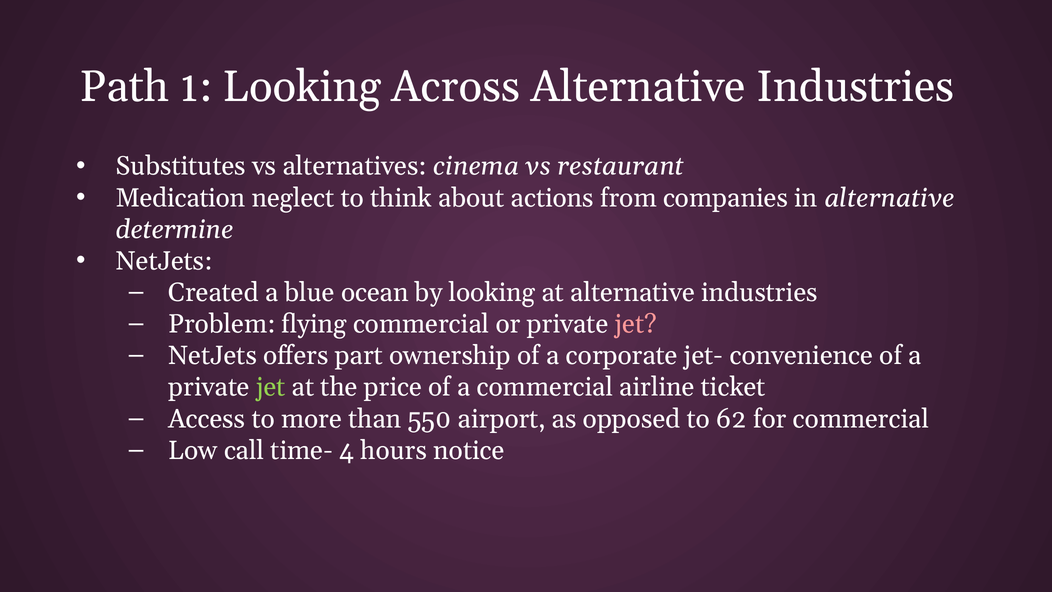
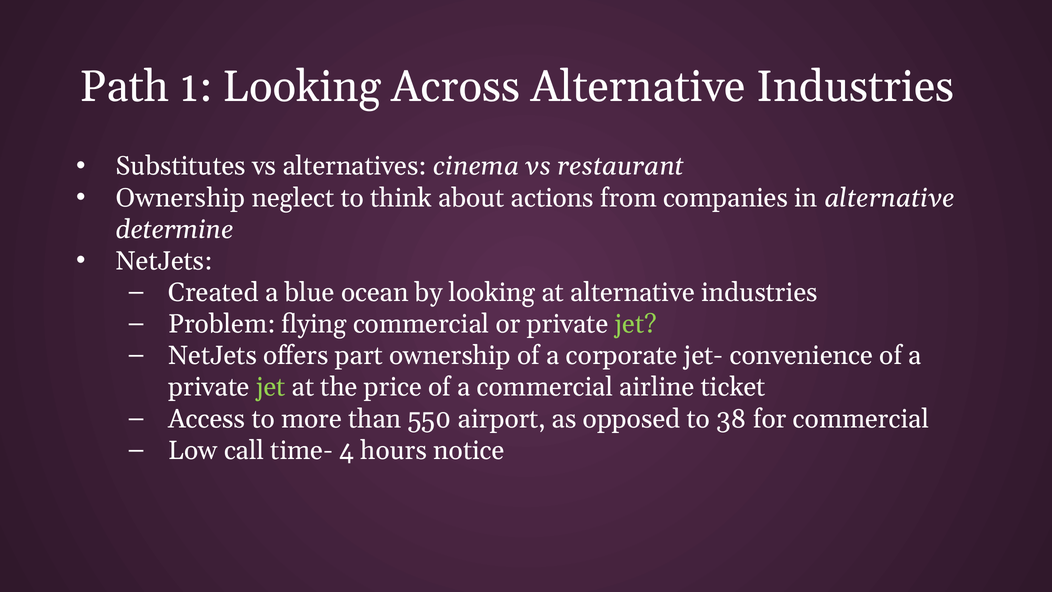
Medication: Medication -> Ownership (180, 198)
jet colour: pink -> light green (636, 324)
62: 62 -> 38 (731, 419)
